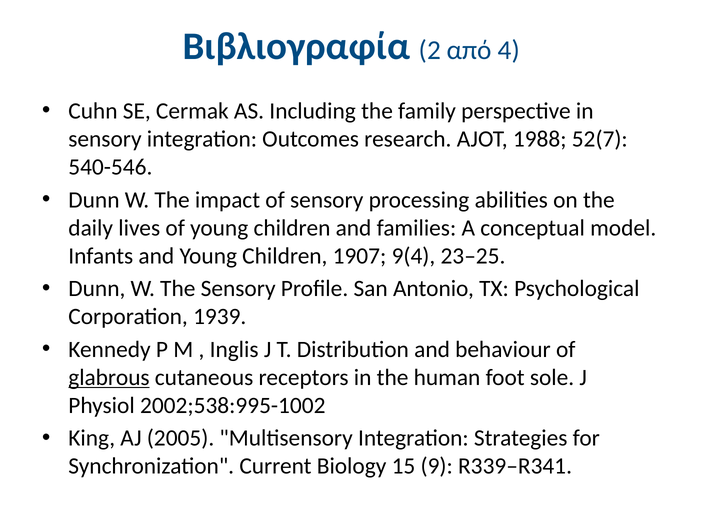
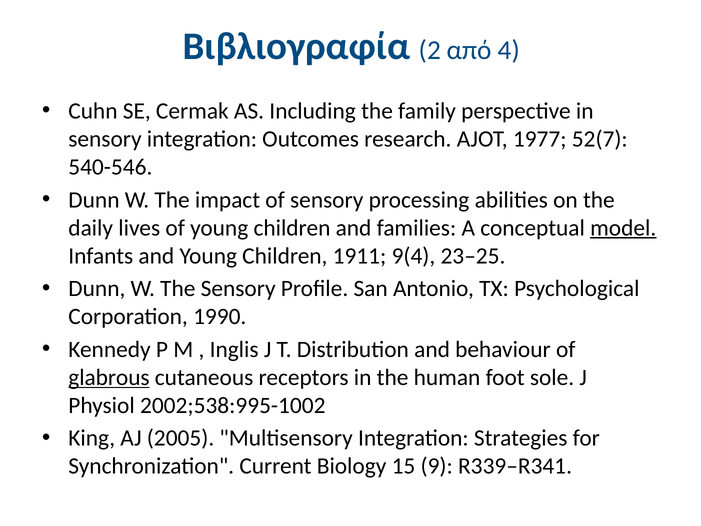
1988: 1988 -> 1977 (540, 139)
model underline: none -> present (623, 228)
1907: 1907 -> 1911 (359, 256)
1939: 1939 -> 1990 (220, 317)
